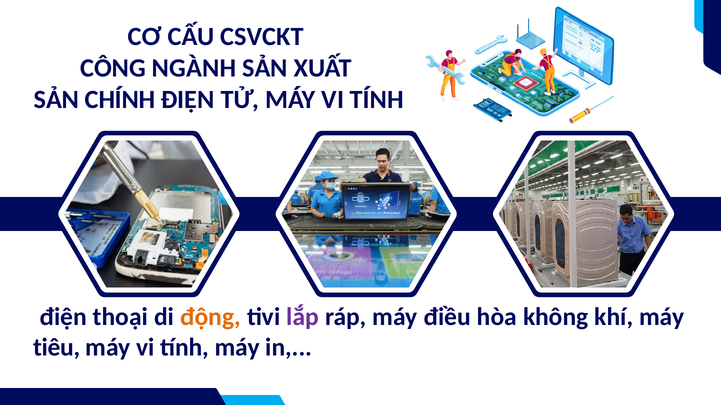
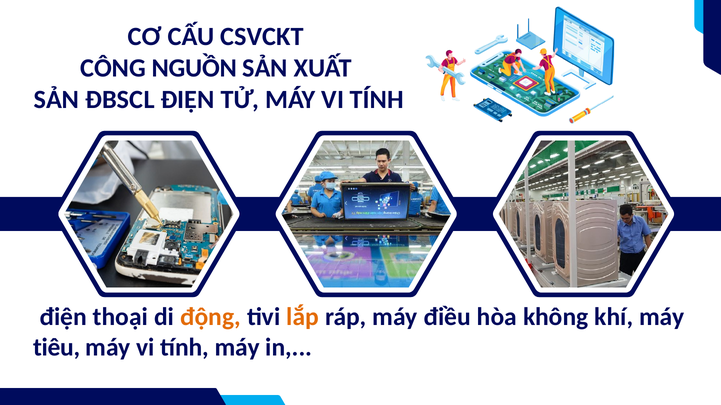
NGÀNH: NGÀNH -> NGUỒN (194, 68)
CHÍNH: CHÍNH -> ĐBSCL (120, 100)
lắp colour: purple -> orange (303, 317)
